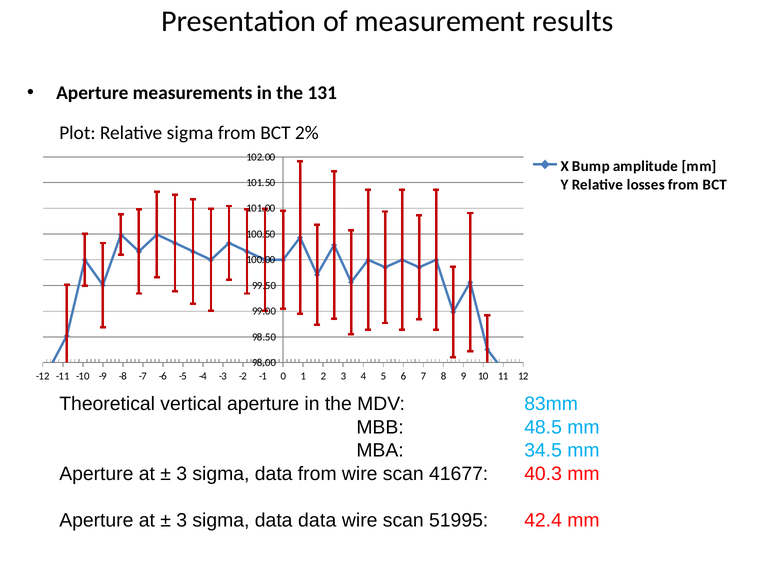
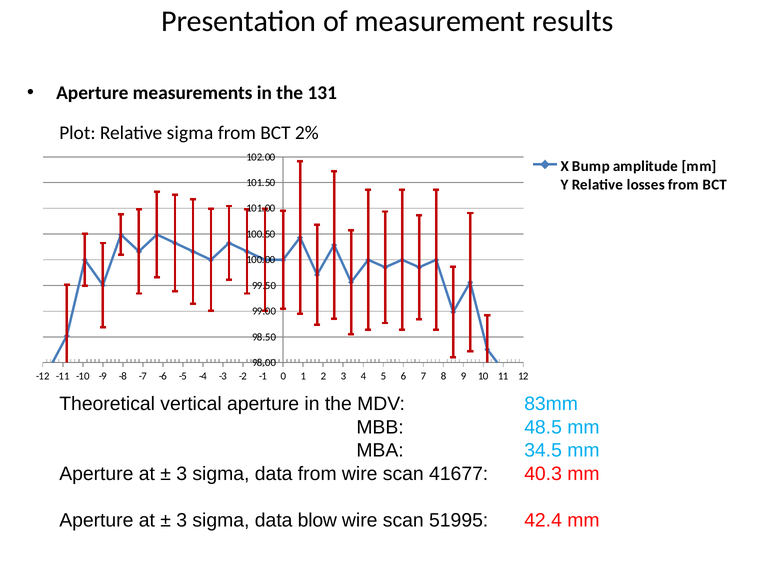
data data: data -> blow (317, 520)
